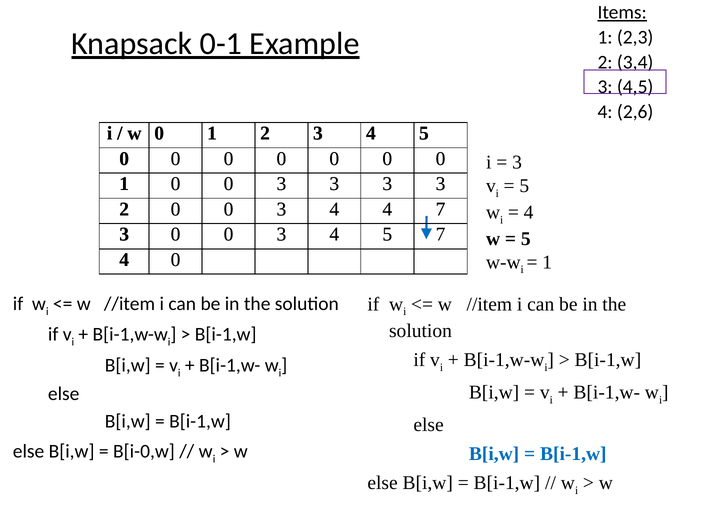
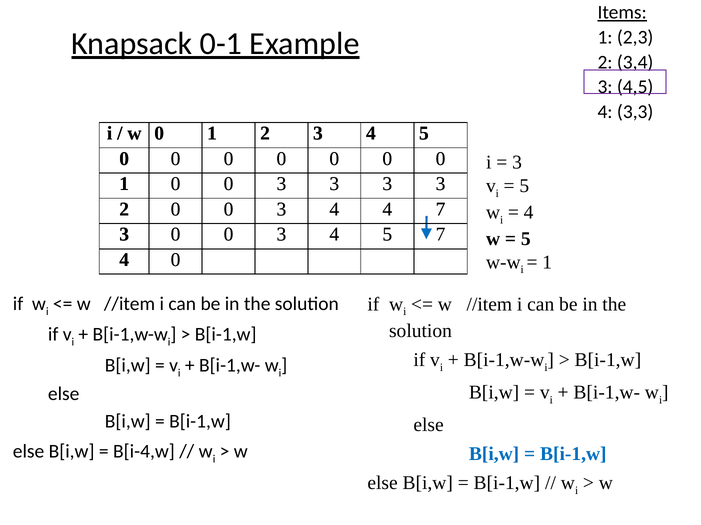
2,6: 2,6 -> 3,3 (635, 112)
B[i-0,w: B[i-0,w -> B[i-4,w (144, 452)
